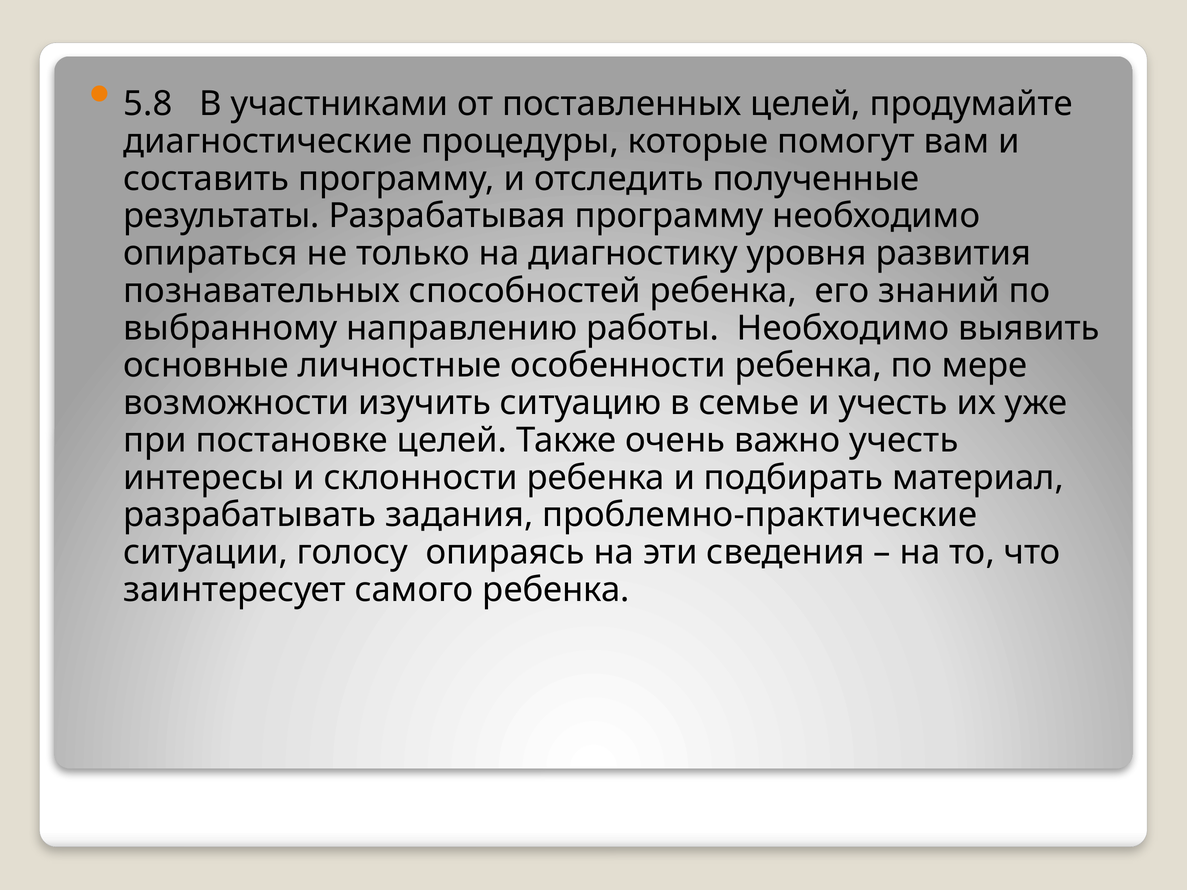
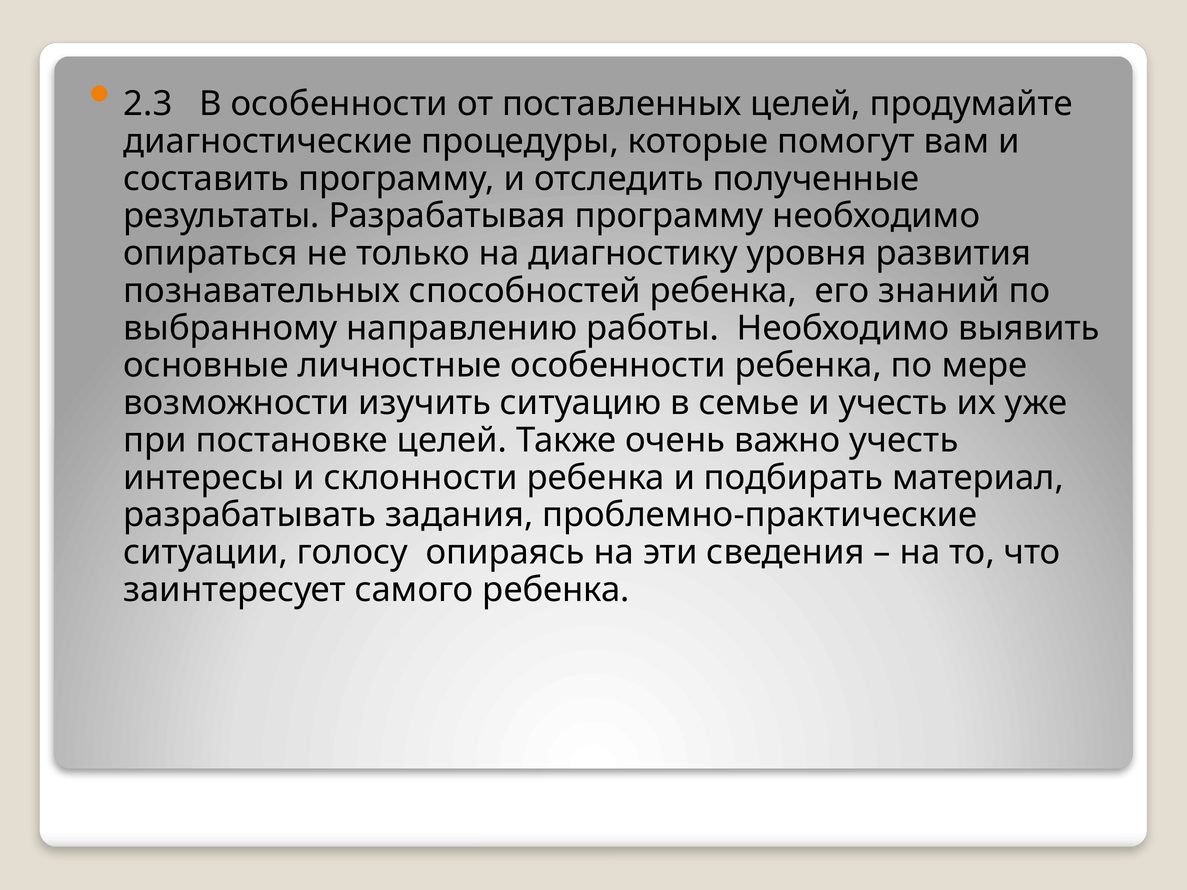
5.8: 5.8 -> 2.3 (148, 104)
В участниками: участниками -> особенности (339, 104)
